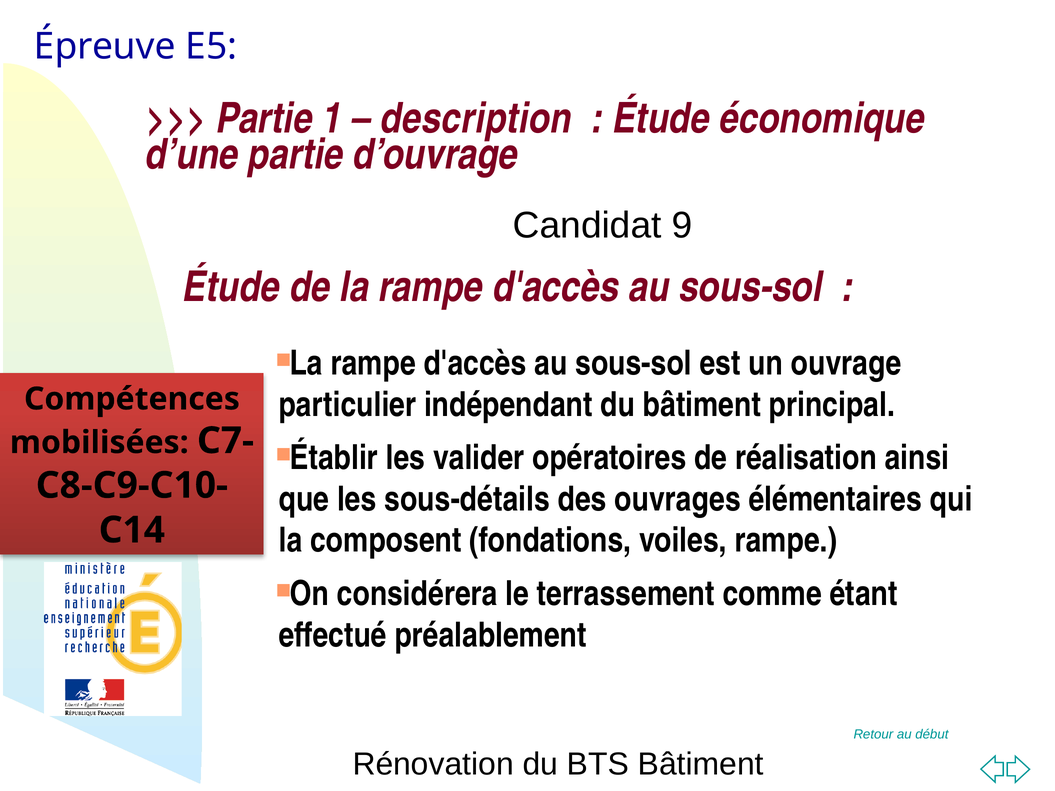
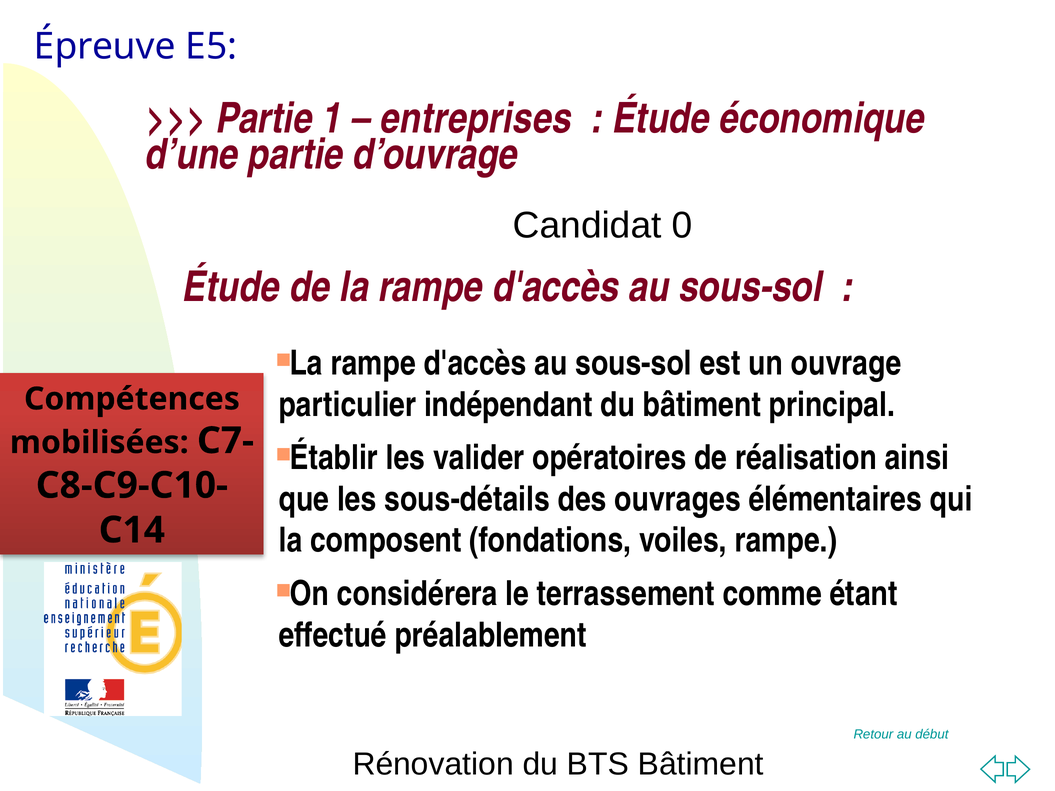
description: description -> entreprises (476, 119)
9: 9 -> 0 (682, 226)
